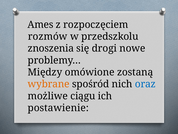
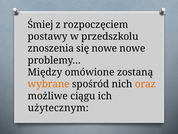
Ames: Ames -> Śmiej (40, 25)
rozmów: rozmów -> postawy (48, 36)
się drogi: drogi -> nowe (104, 48)
oraz colour: blue -> orange (145, 84)
postawienie: postawienie -> użytecznym (58, 108)
